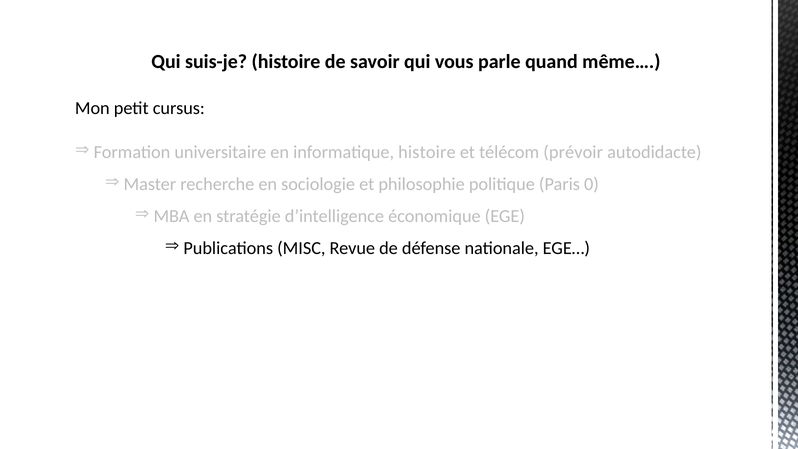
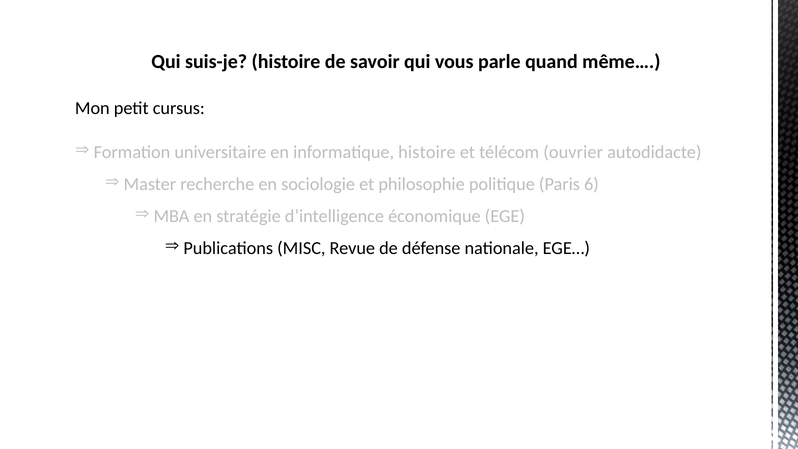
prévoir: prévoir -> ouvrier (573, 152)
0: 0 -> 6 (591, 184)
